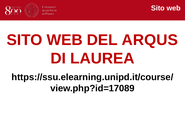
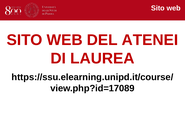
ARQUS: ARQUS -> ATENEI (150, 40)
